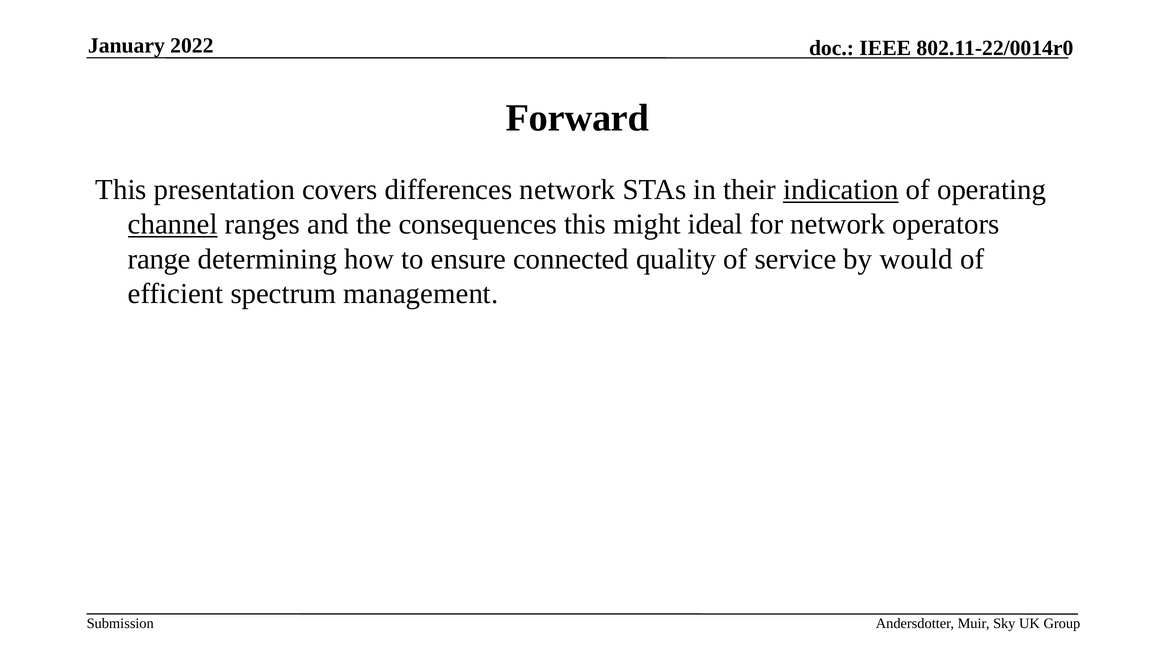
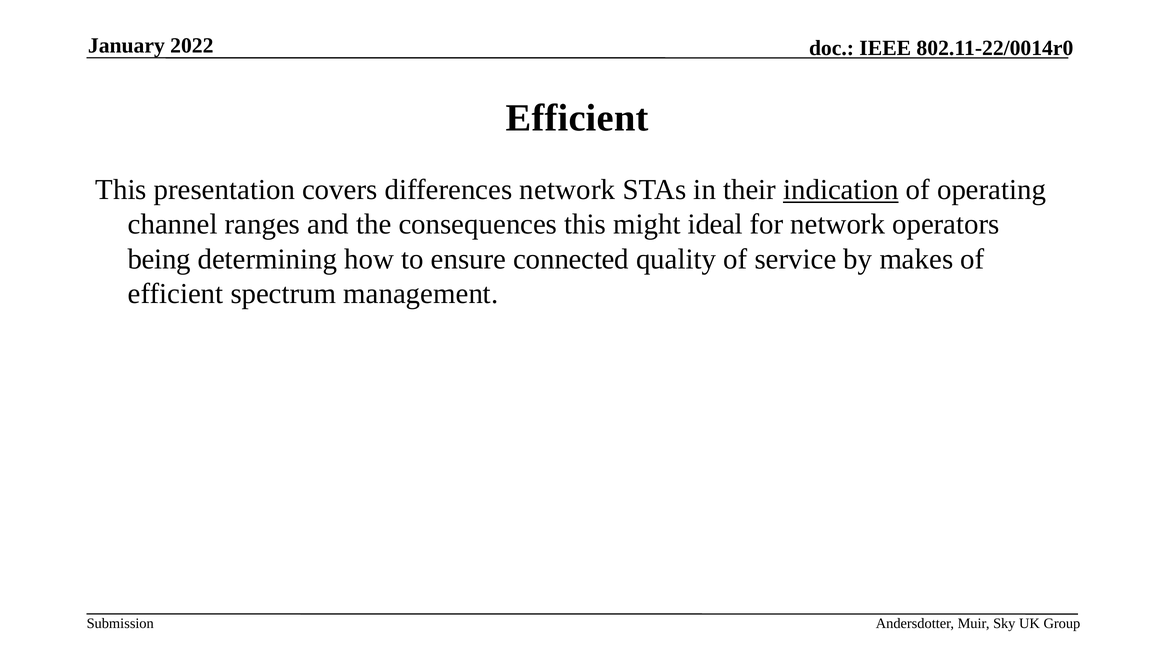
Forward: Forward -> Efficient (577, 118)
channel underline: present -> none (173, 224)
range: range -> being (159, 259)
would: would -> makes (916, 259)
